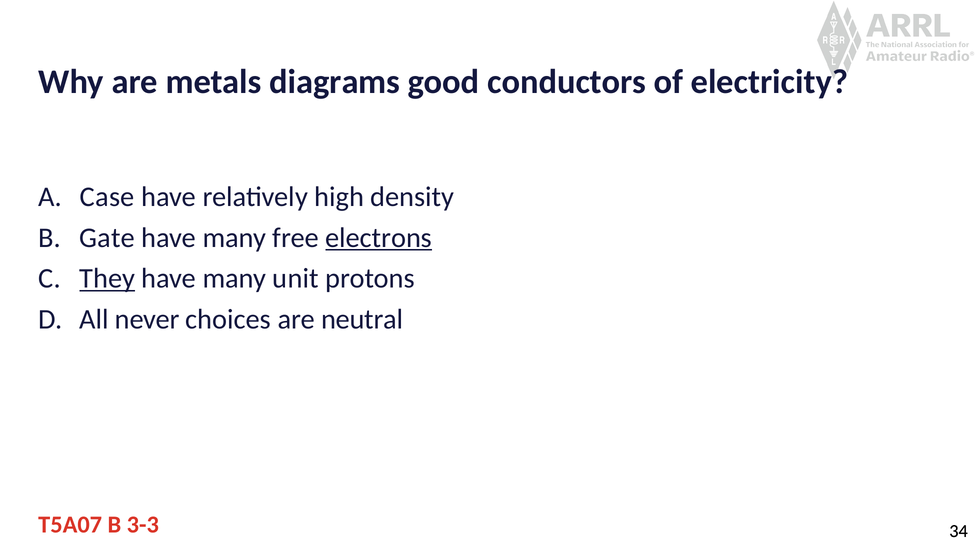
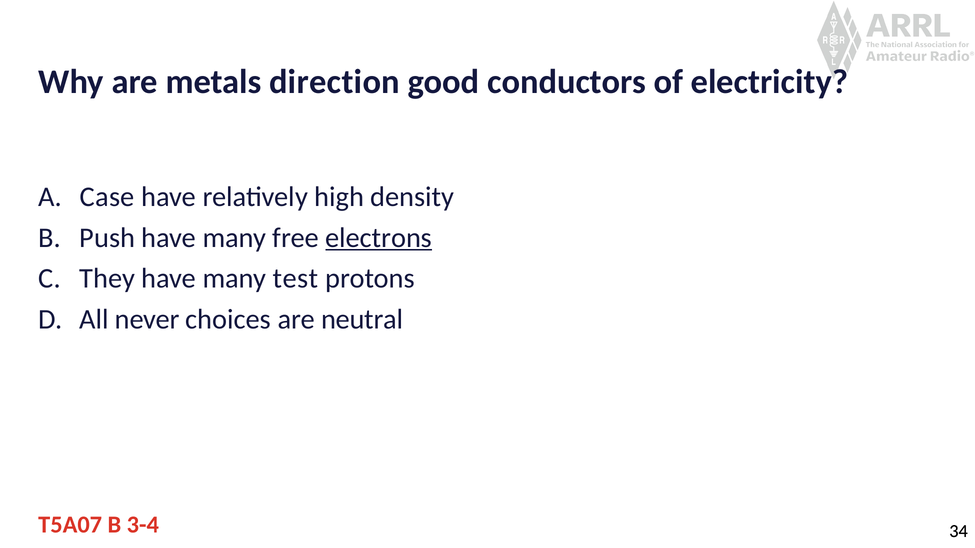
diagrams: diagrams -> direction (335, 82)
Gate: Gate -> Push (107, 238)
They underline: present -> none (107, 279)
unit: unit -> test (296, 279)
3-3: 3-3 -> 3-4 (143, 525)
